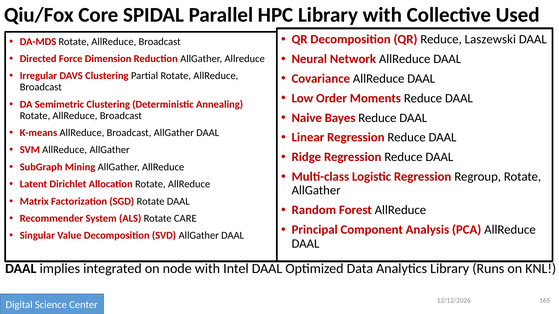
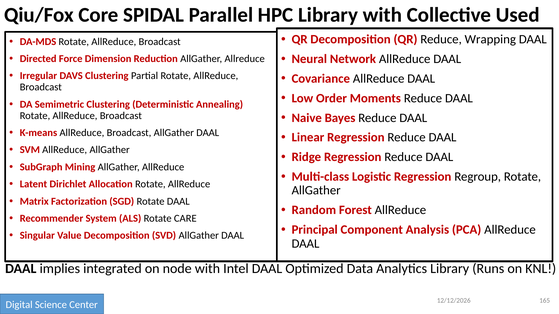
Laszewski: Laszewski -> Wrapping (490, 39)
